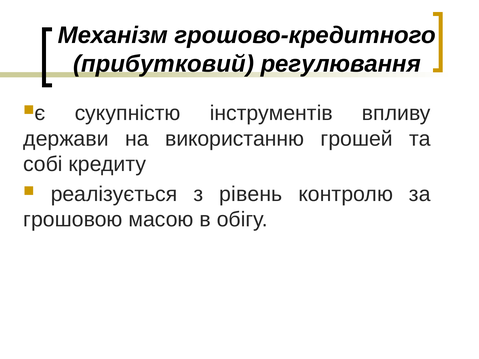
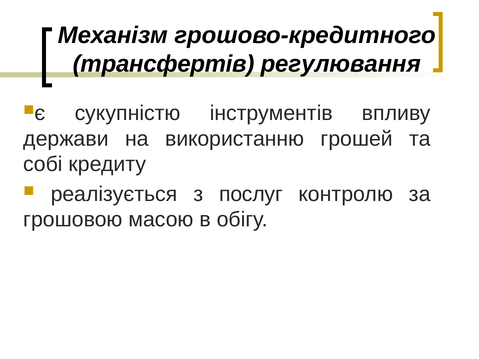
прибутковий: прибутковий -> трансфертів (164, 64)
рівень: рівень -> послуг (251, 194)
